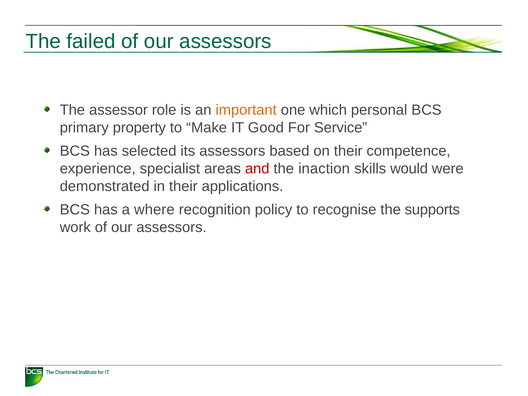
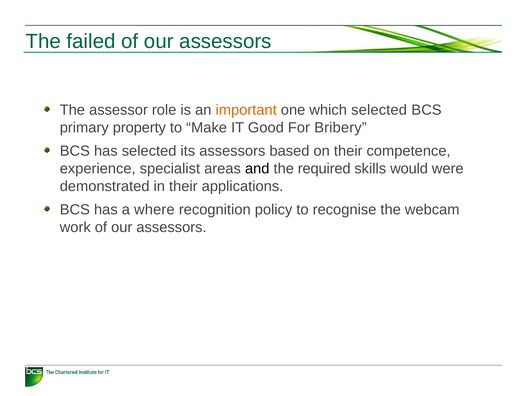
which personal: personal -> selected (379, 110)
Service: Service -> Bribery (340, 128)
and colour: red -> black (257, 169)
inaction: inaction -> required (324, 169)
supports: supports -> webcam (432, 210)
